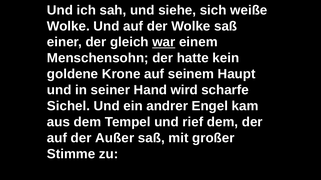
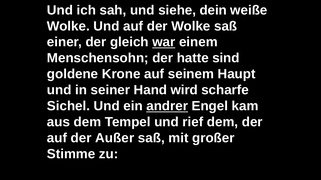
sich: sich -> dein (213, 10)
kein: kein -> sind (226, 58)
andrer underline: none -> present (167, 106)
